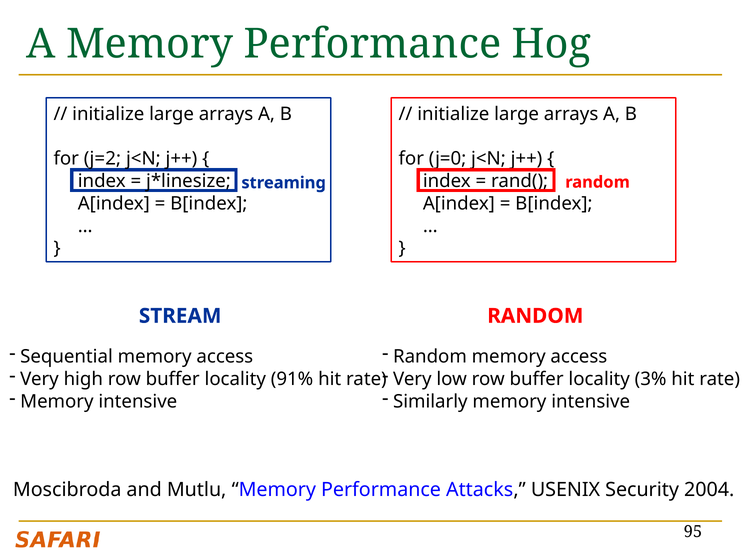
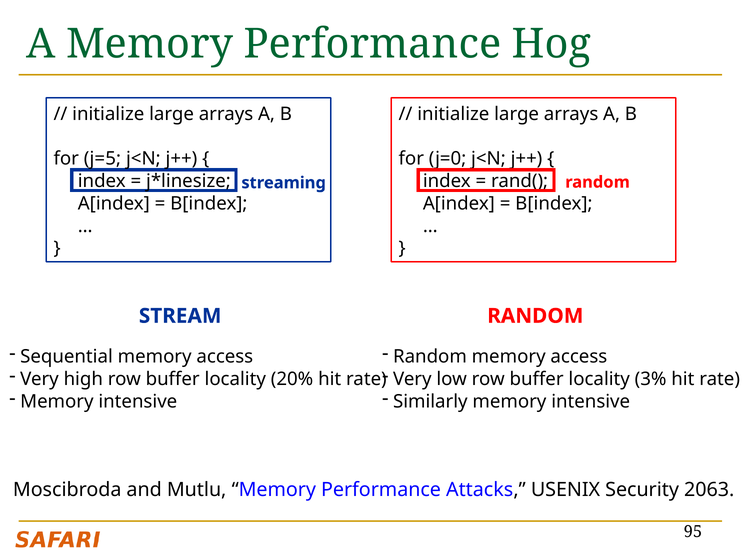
j=2: j=2 -> j=5 (102, 159)
91%: 91% -> 20% (292, 379)
2004: 2004 -> 2063 (709, 490)
